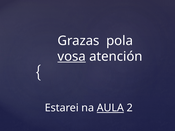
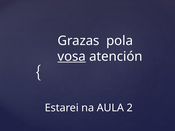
AULA underline: present -> none (110, 108)
